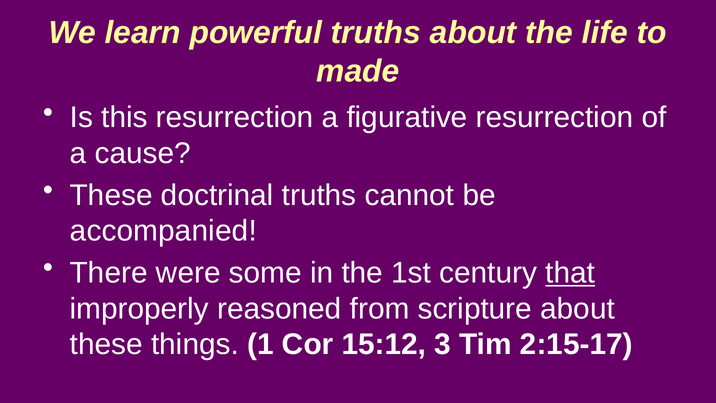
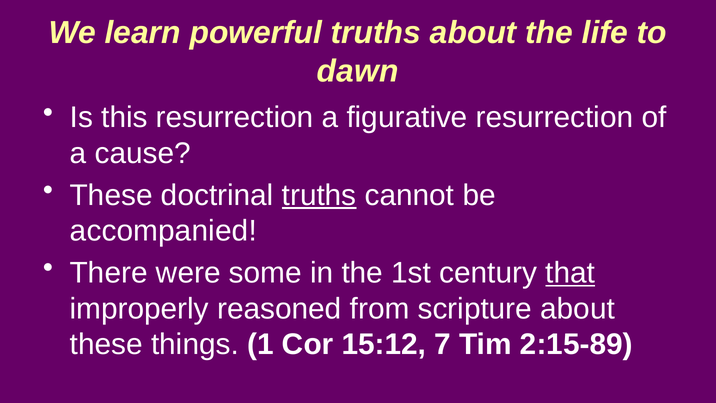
made: made -> dawn (358, 71)
truths underline: none -> present (319, 195)
3: 3 -> 7 (443, 344)
2:15-17: 2:15-17 -> 2:15-89 (576, 344)
